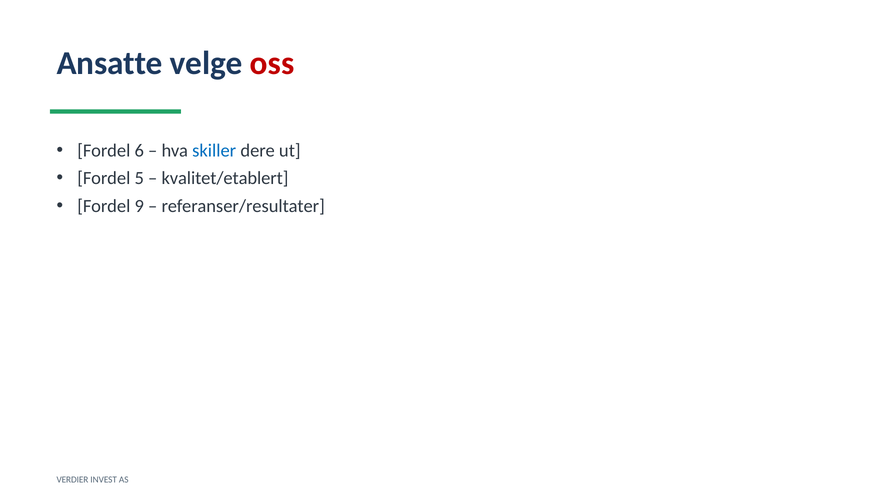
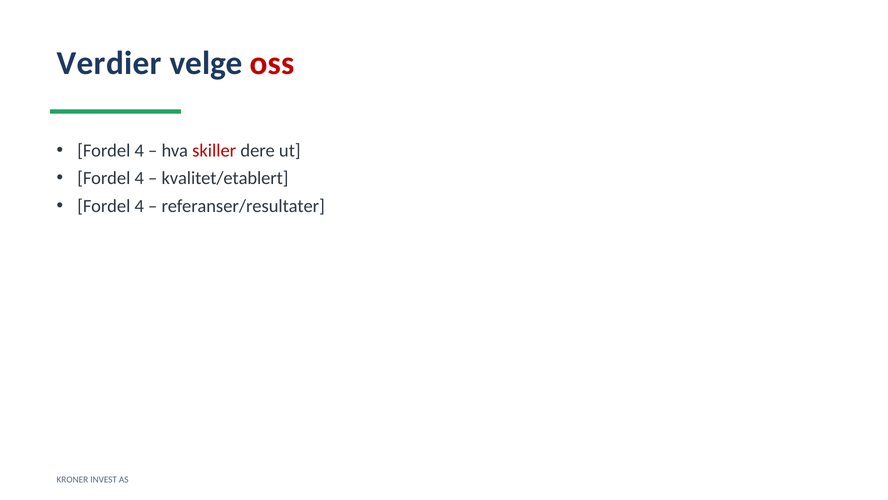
Ansatte: Ansatte -> Verdier (109, 63)
6: 6 -> 4 (139, 150)
skiller colour: blue -> red (214, 150)
5: 5 -> 4 (139, 178)
9: 9 -> 4 (139, 206)
VERDIER: VERDIER -> KRONER (72, 479)
